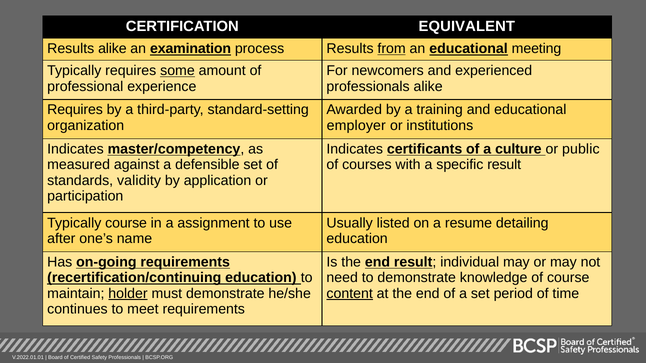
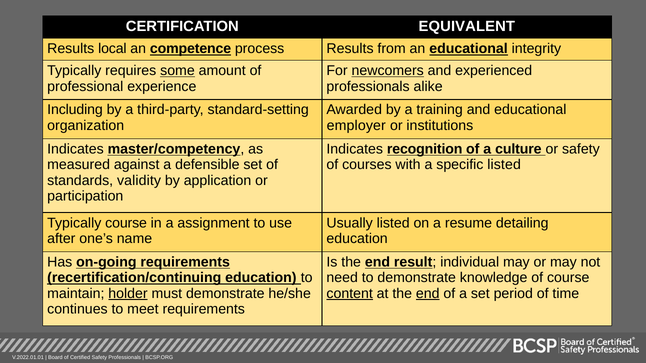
Results alike: alike -> local (112, 49)
examination: examination -> competence (191, 49)
from underline: present -> none (392, 49)
meeting: meeting -> integrity (536, 49)
newcomers underline: none -> present (388, 71)
Requires: Requires -> Including (75, 110)
certificants: certificants -> recognition (425, 149)
or public: public -> safety (581, 149)
specific result: result -> listed (504, 165)
end underline: none -> present (428, 294)
